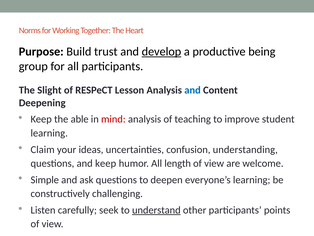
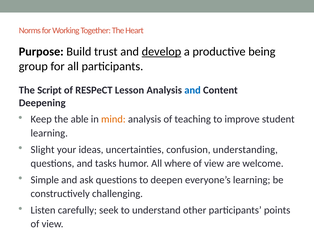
Slight: Slight -> Script (49, 90)
mind colour: red -> orange (113, 119)
Claim: Claim -> Slight (43, 149)
and keep: keep -> tasks (106, 163)
length: length -> where (178, 163)
understand underline: present -> none (156, 210)
